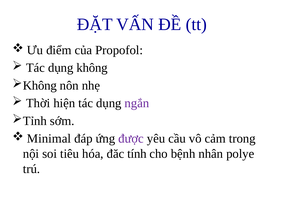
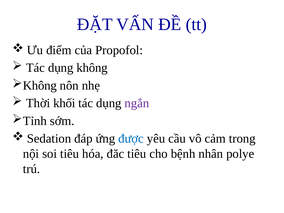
hiện: hiện -> khối (64, 103)
Minimal: Minimal -> Sedation (49, 139)
được colour: purple -> blue (131, 139)
đăc tính: tính -> tiêu (137, 154)
